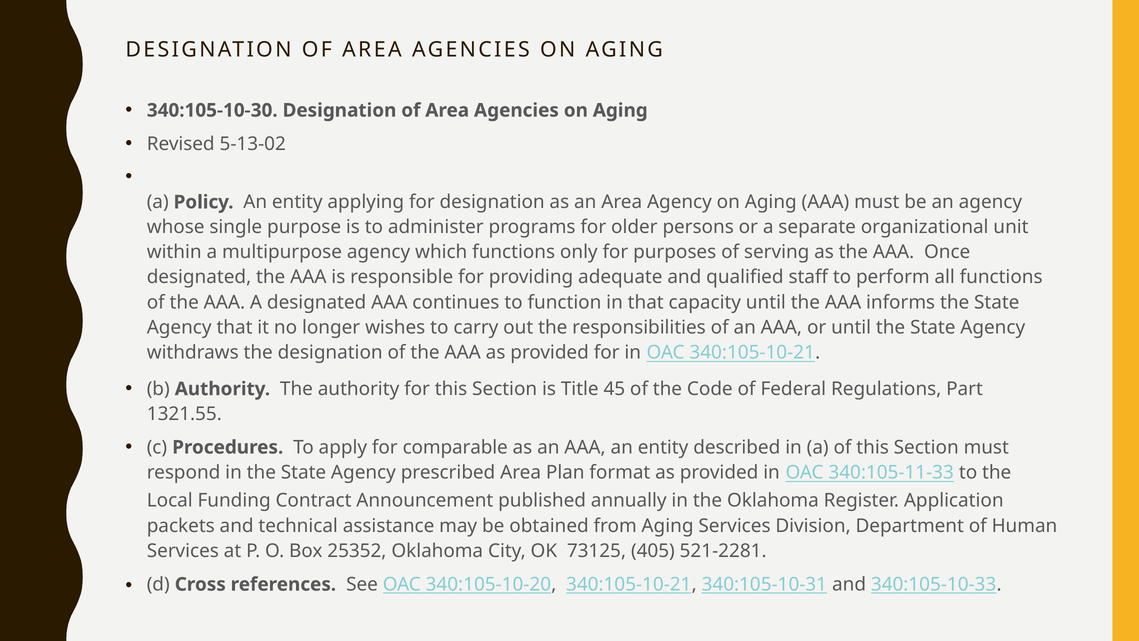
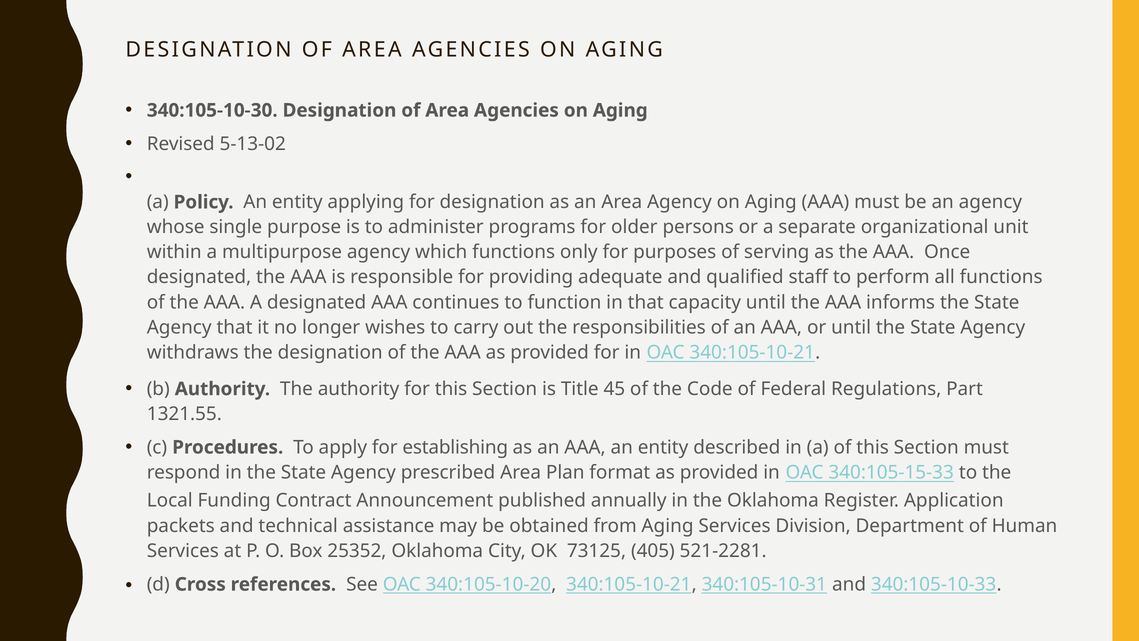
comparable: comparable -> establishing (455, 447)
340:105-11-33: 340:105-11-33 -> 340:105-15-33 (891, 472)
